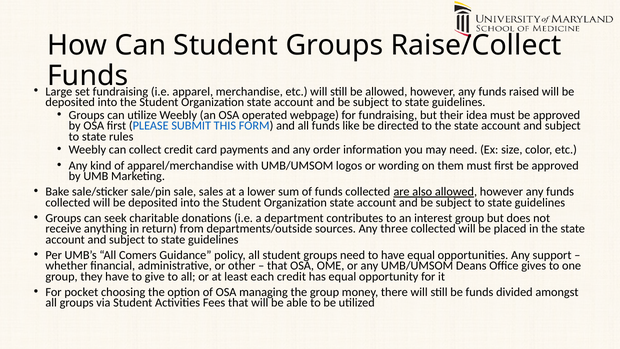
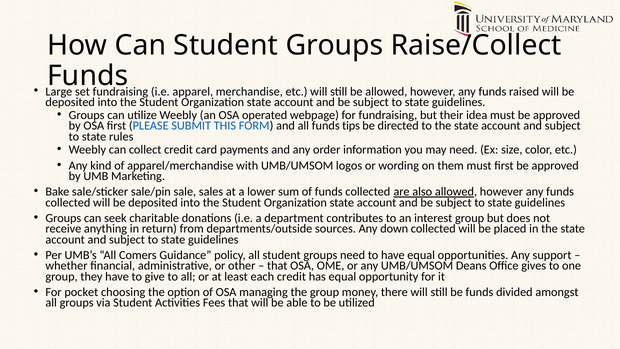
like: like -> tips (351, 126)
three: three -> down (394, 229)
